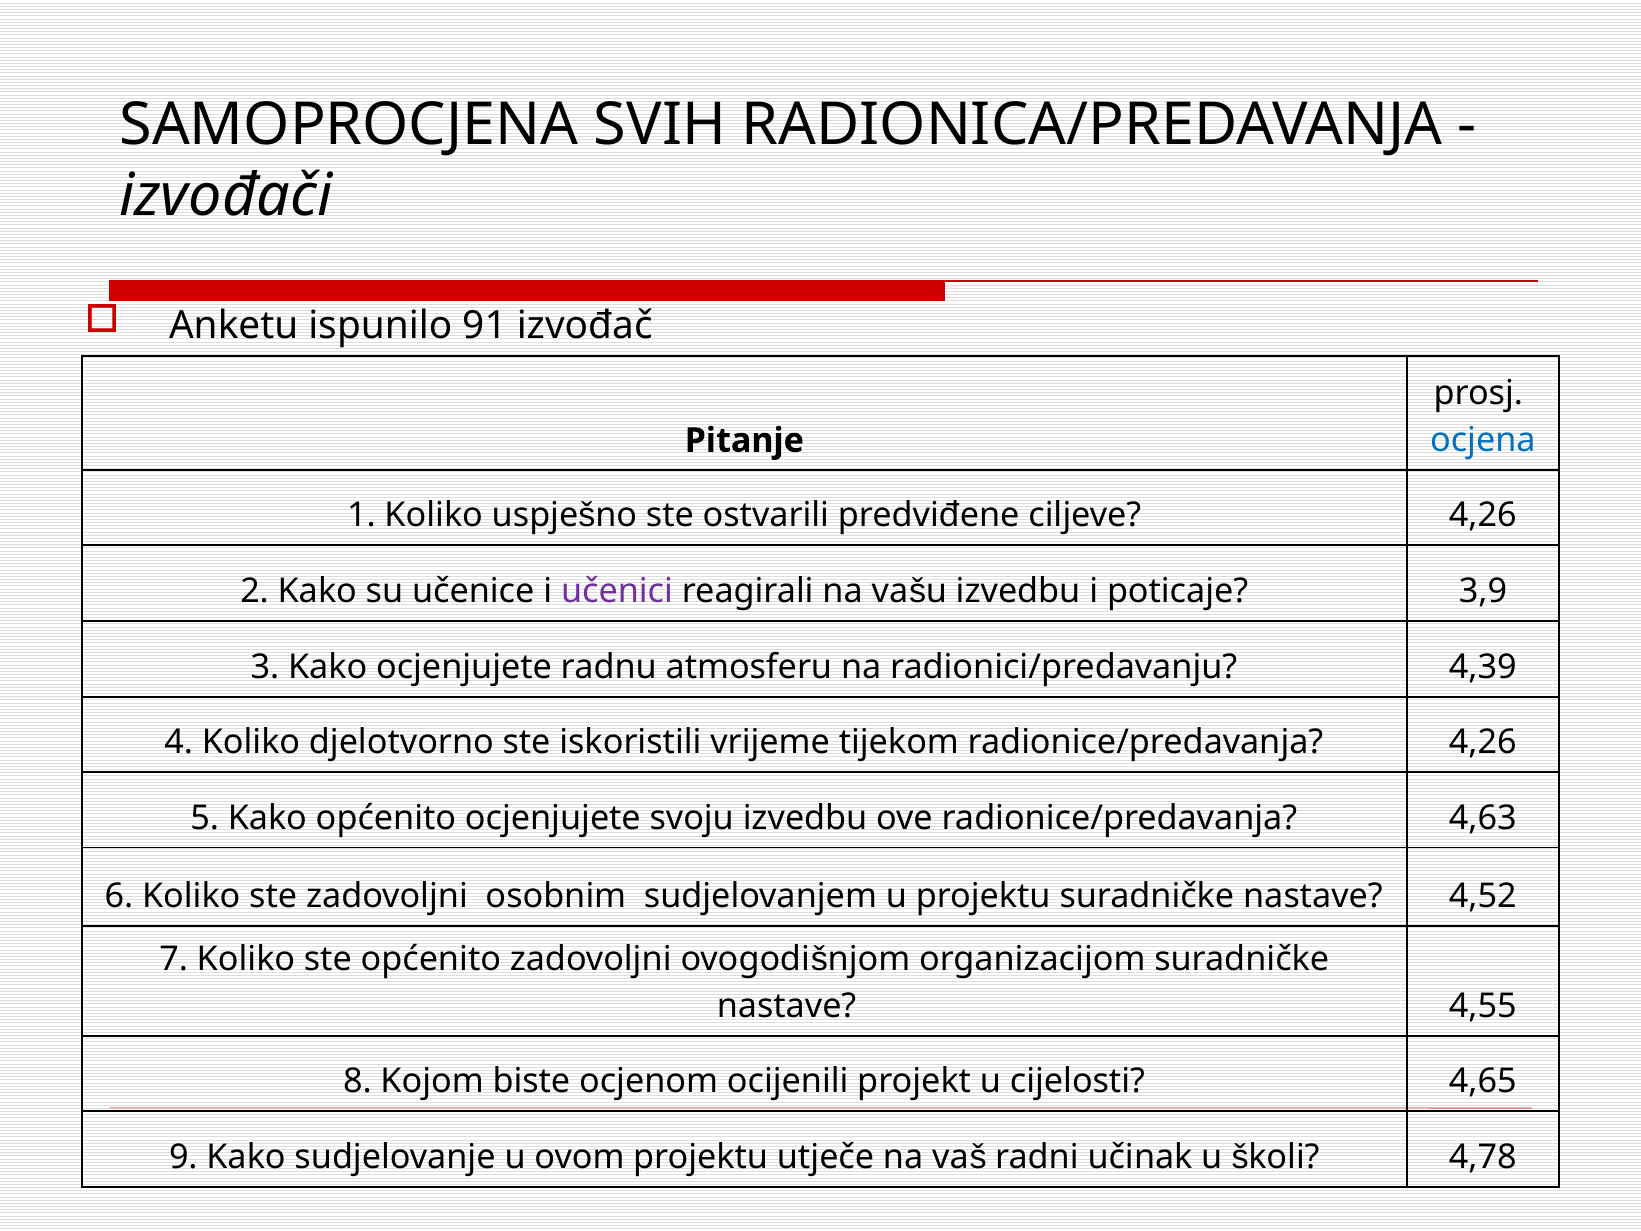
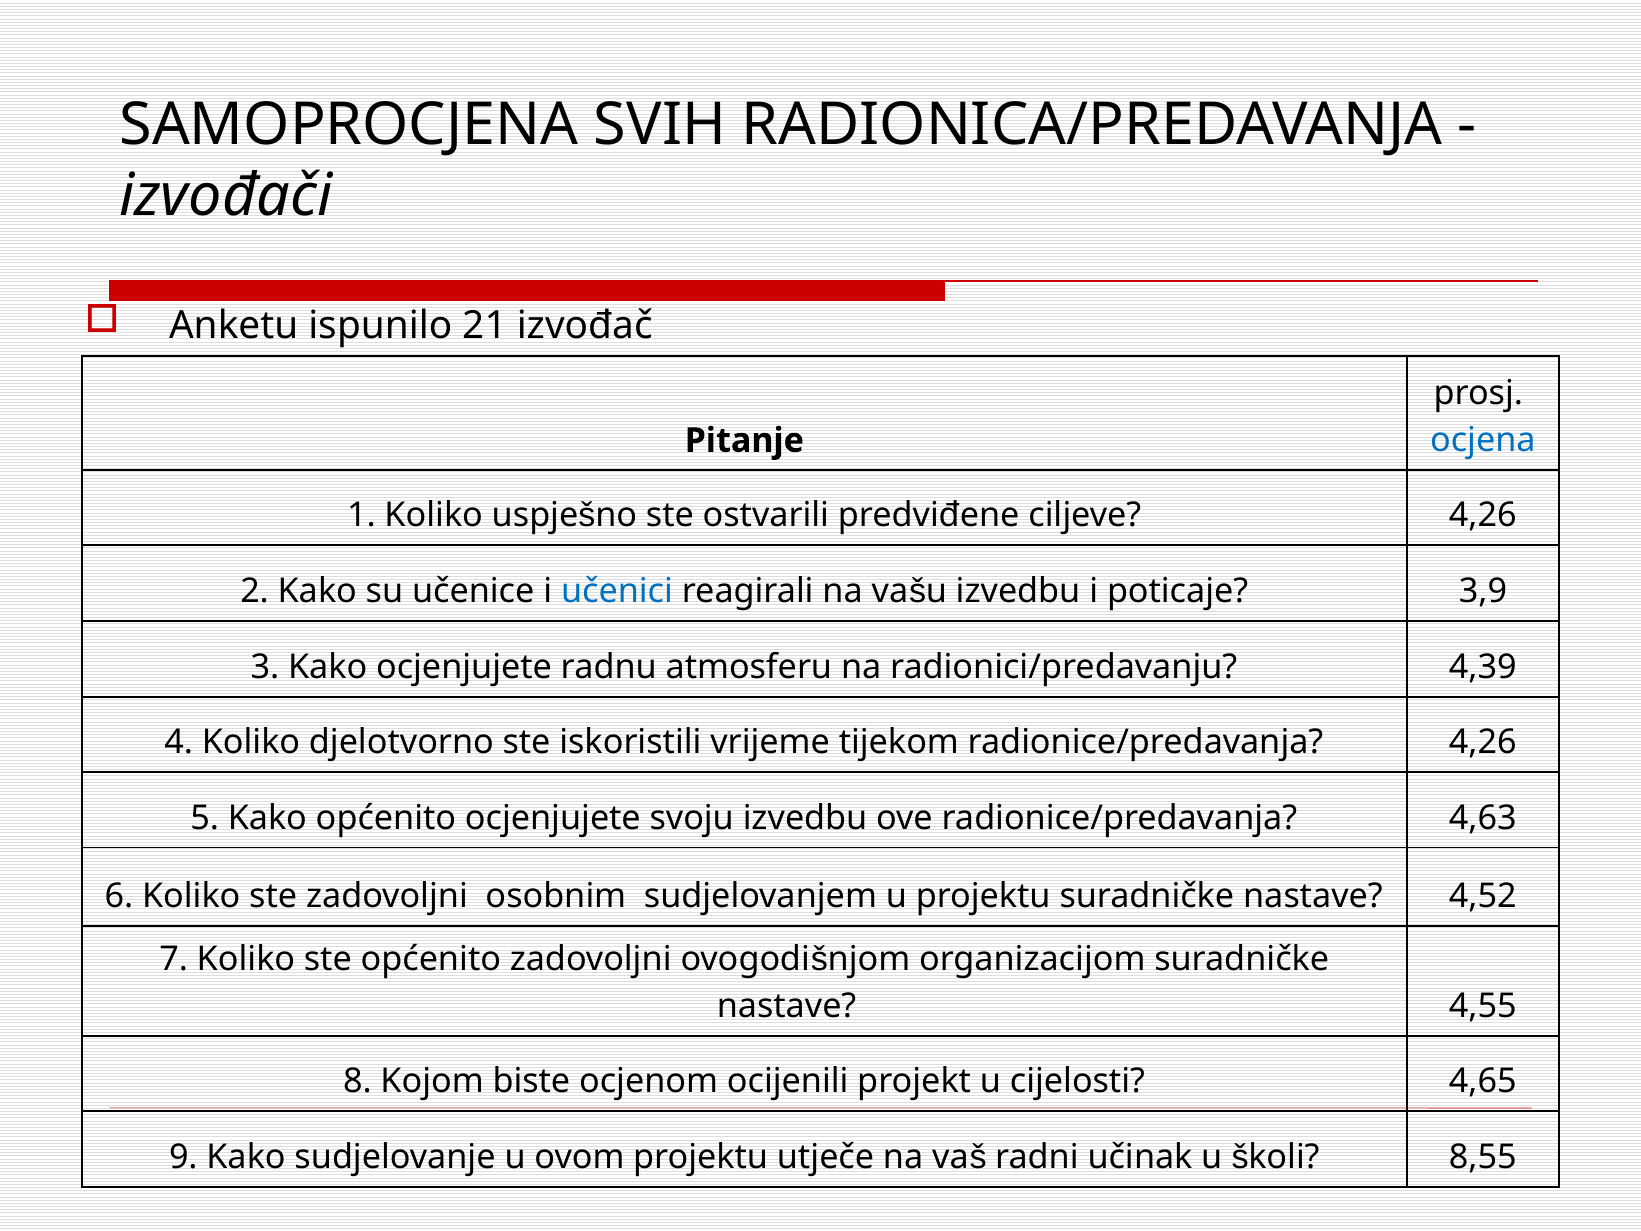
91: 91 -> 21 (484, 326)
učenici colour: purple -> blue (617, 591)
4,78: 4,78 -> 8,55 (1483, 1157)
